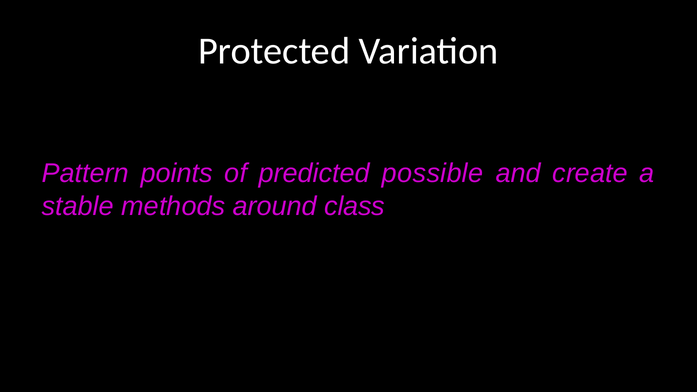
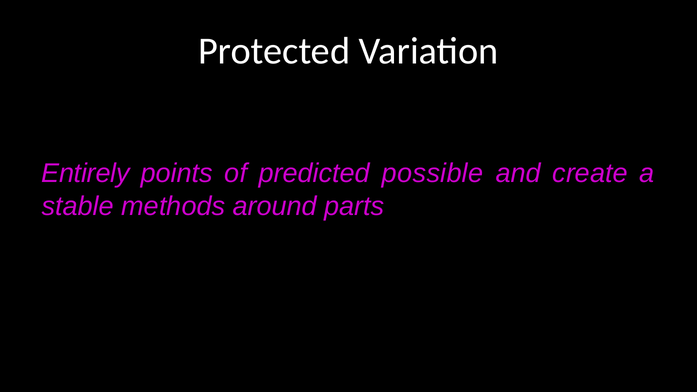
Pattern: Pattern -> Entirely (86, 174)
class: class -> parts (354, 206)
